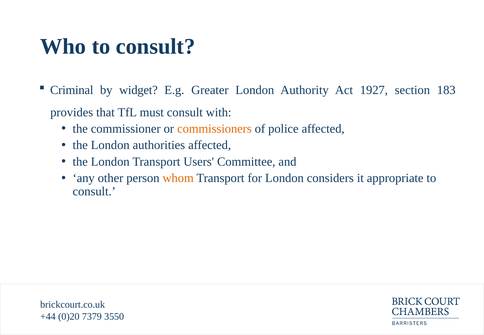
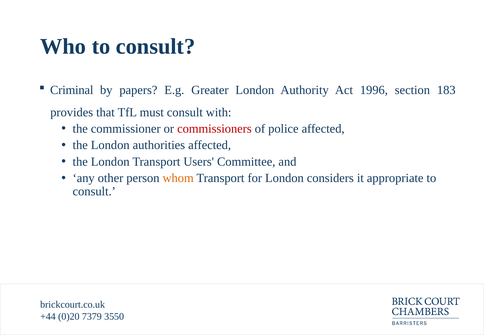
widget: widget -> papers (138, 90)
1927: 1927 -> 1996 (374, 90)
commissioners colour: orange -> red (214, 129)
